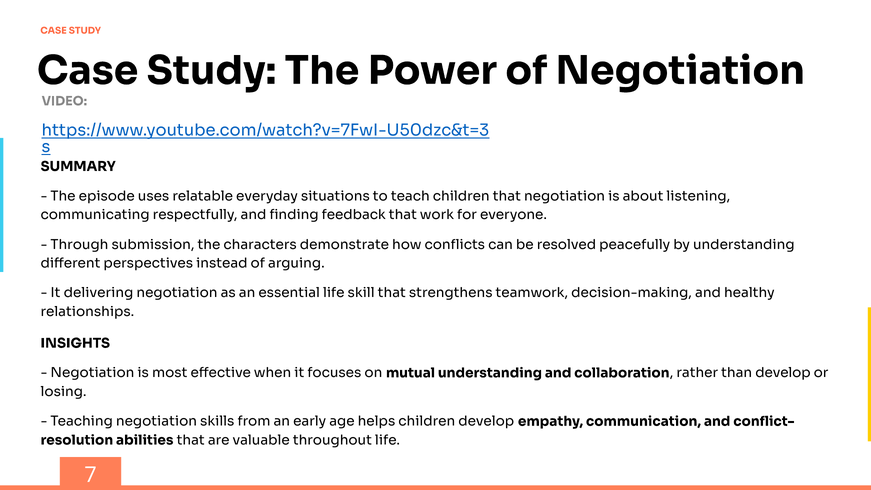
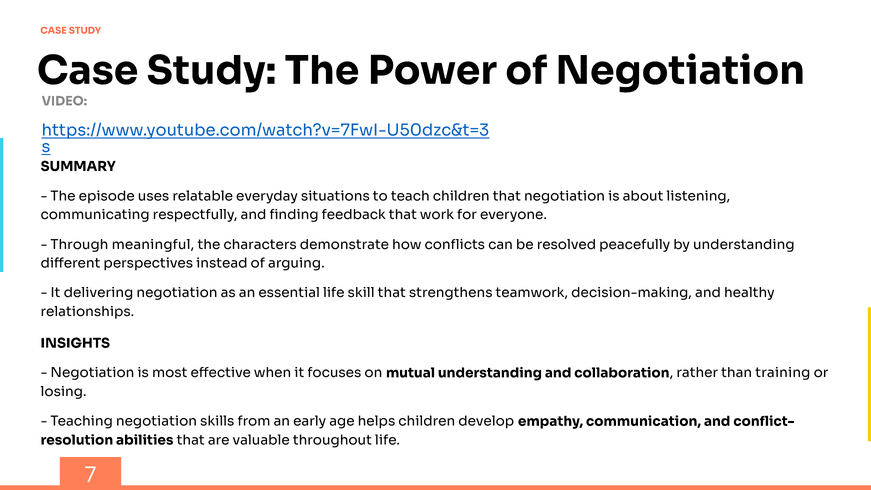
submission: submission -> meaningful (153, 244)
than develop: develop -> training (783, 373)
